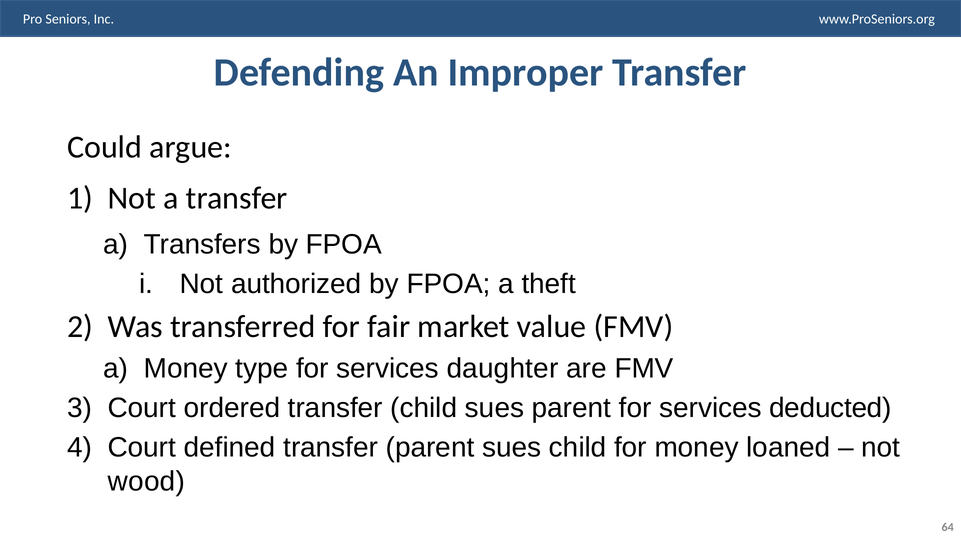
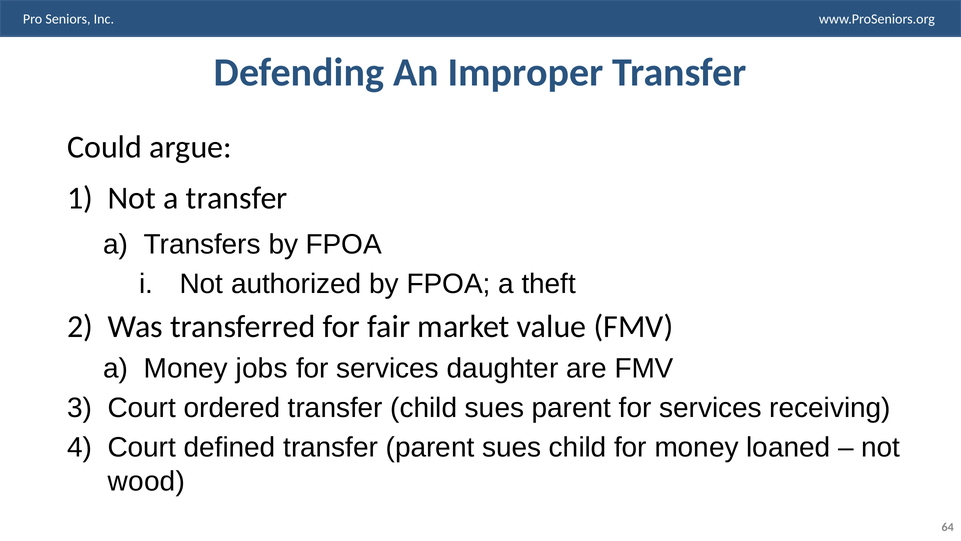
type: type -> jobs (262, 368)
deducted: deducted -> receiving (830, 408)
